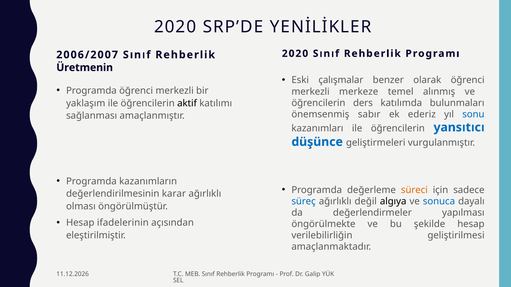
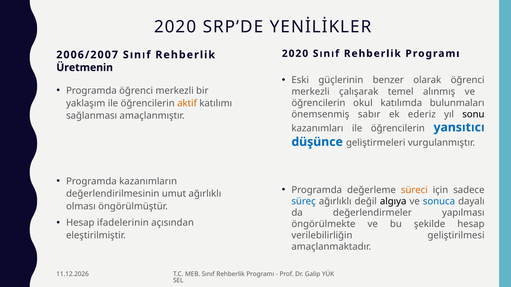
çalışmalar: çalışmalar -> güçlerinin (341, 80)
merkeze: merkeze -> çalışarak (359, 92)
ders: ders -> okul (363, 103)
aktif colour: black -> orange (187, 103)
sonu colour: blue -> black (473, 114)
karar: karar -> umut (174, 194)
